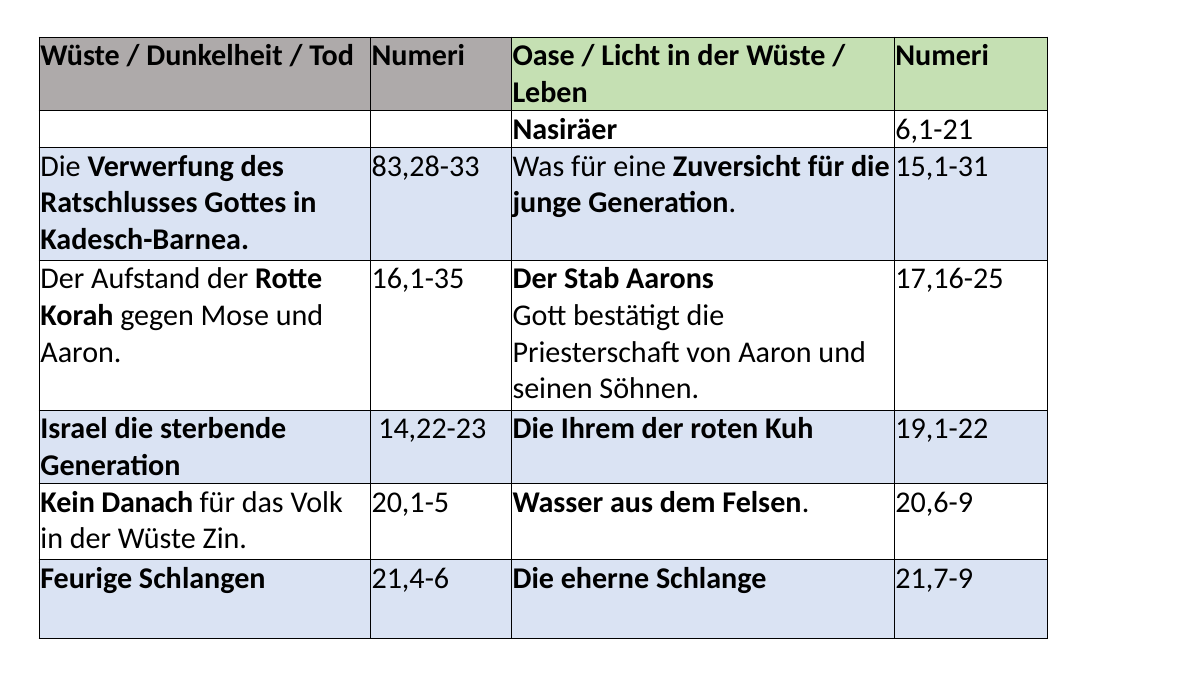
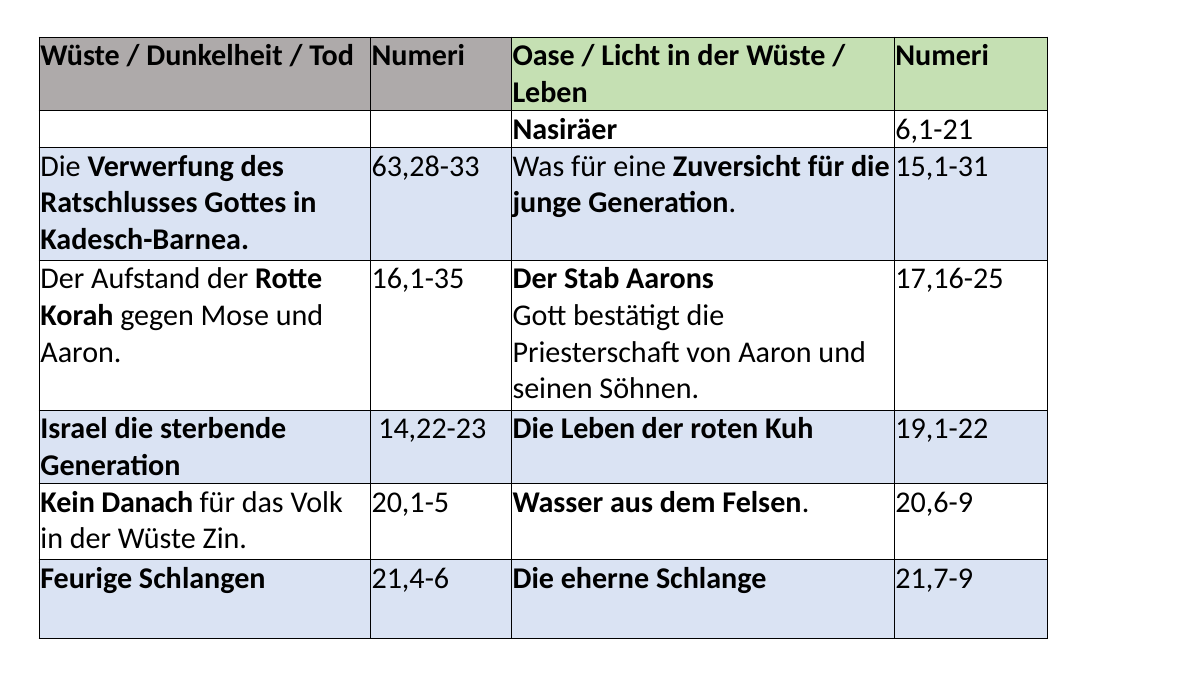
83,28-33: 83,28-33 -> 63,28-33 (426, 166)
Die Ihrem: Ihrem -> Leben (598, 429)
